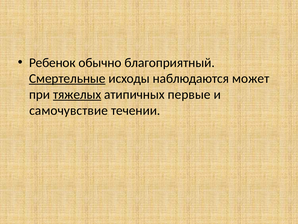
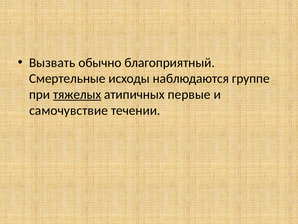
Ребенок: Ребенок -> Вызвать (52, 63)
Смертельные underline: present -> none (67, 78)
может: может -> группе (251, 78)
